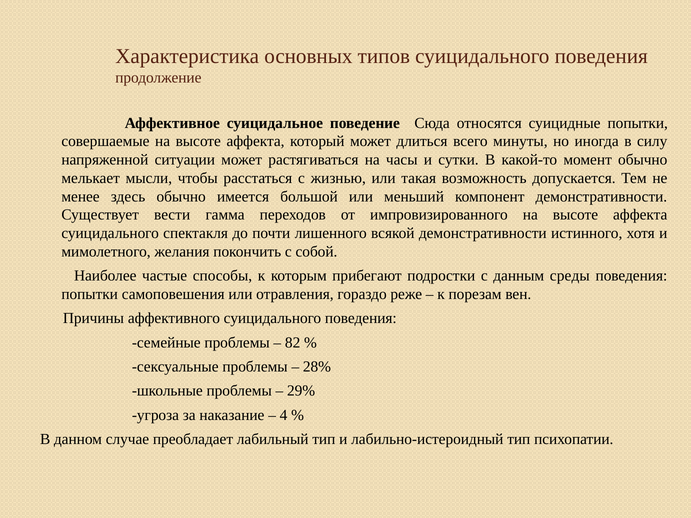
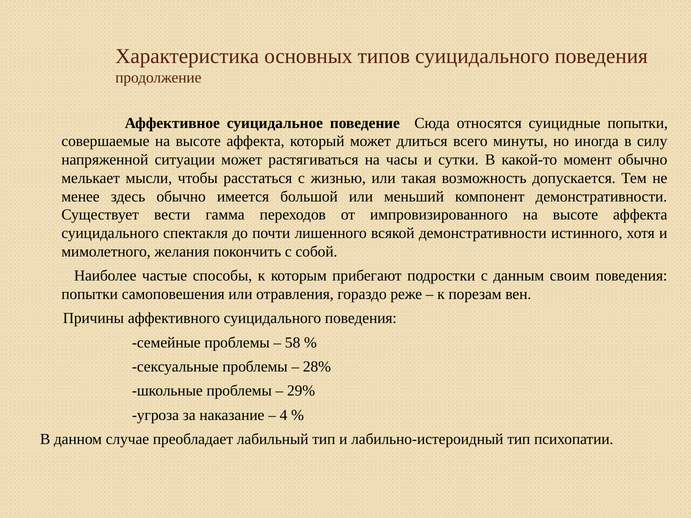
среды: среды -> своим (570, 276)
82: 82 -> 58 (293, 343)
